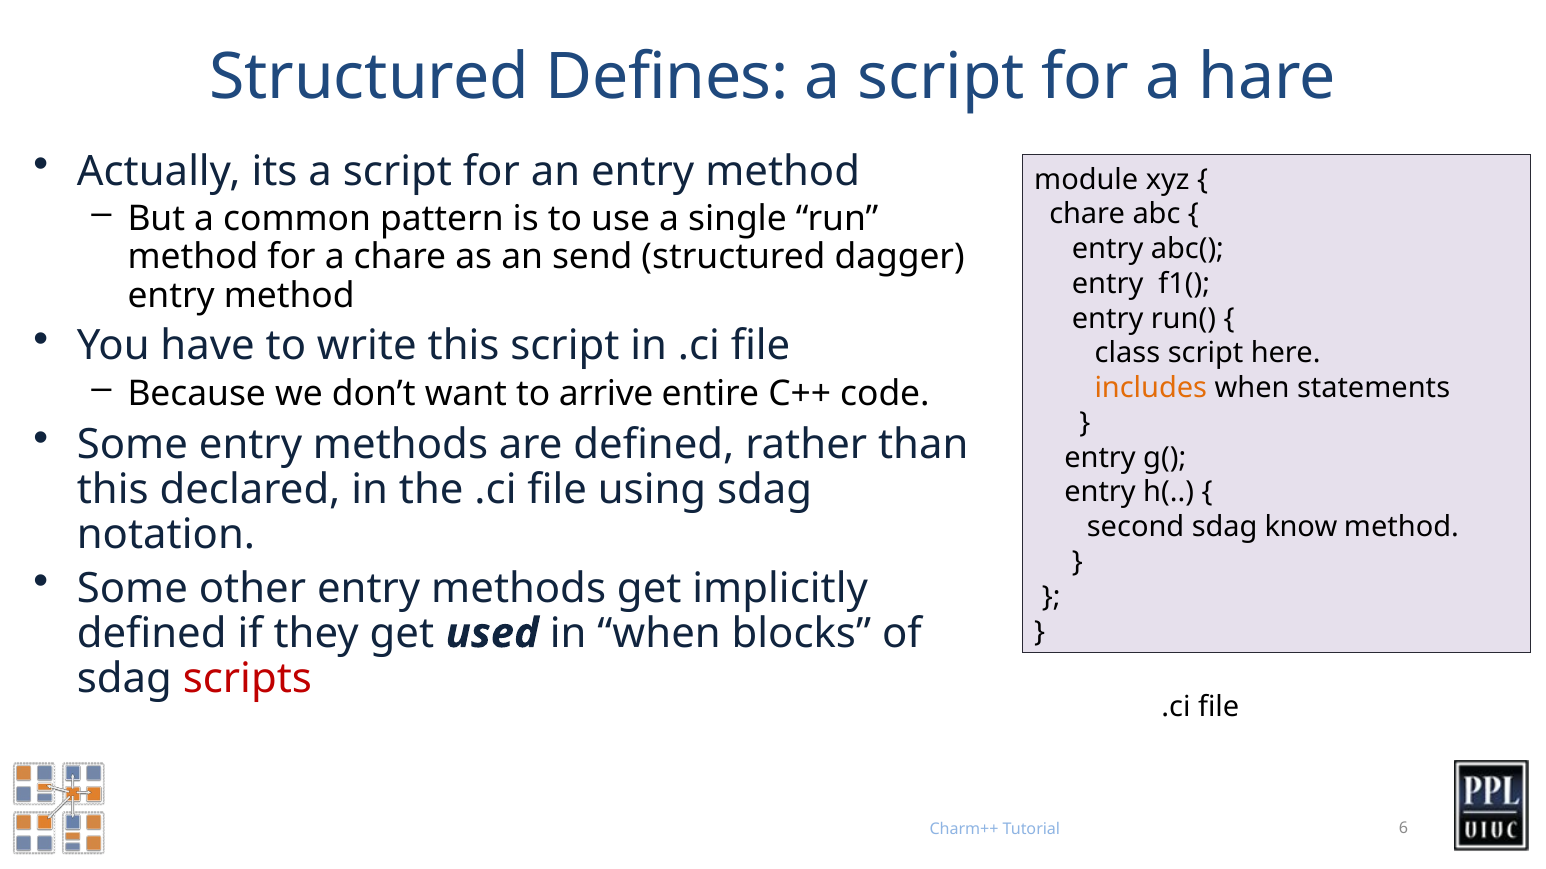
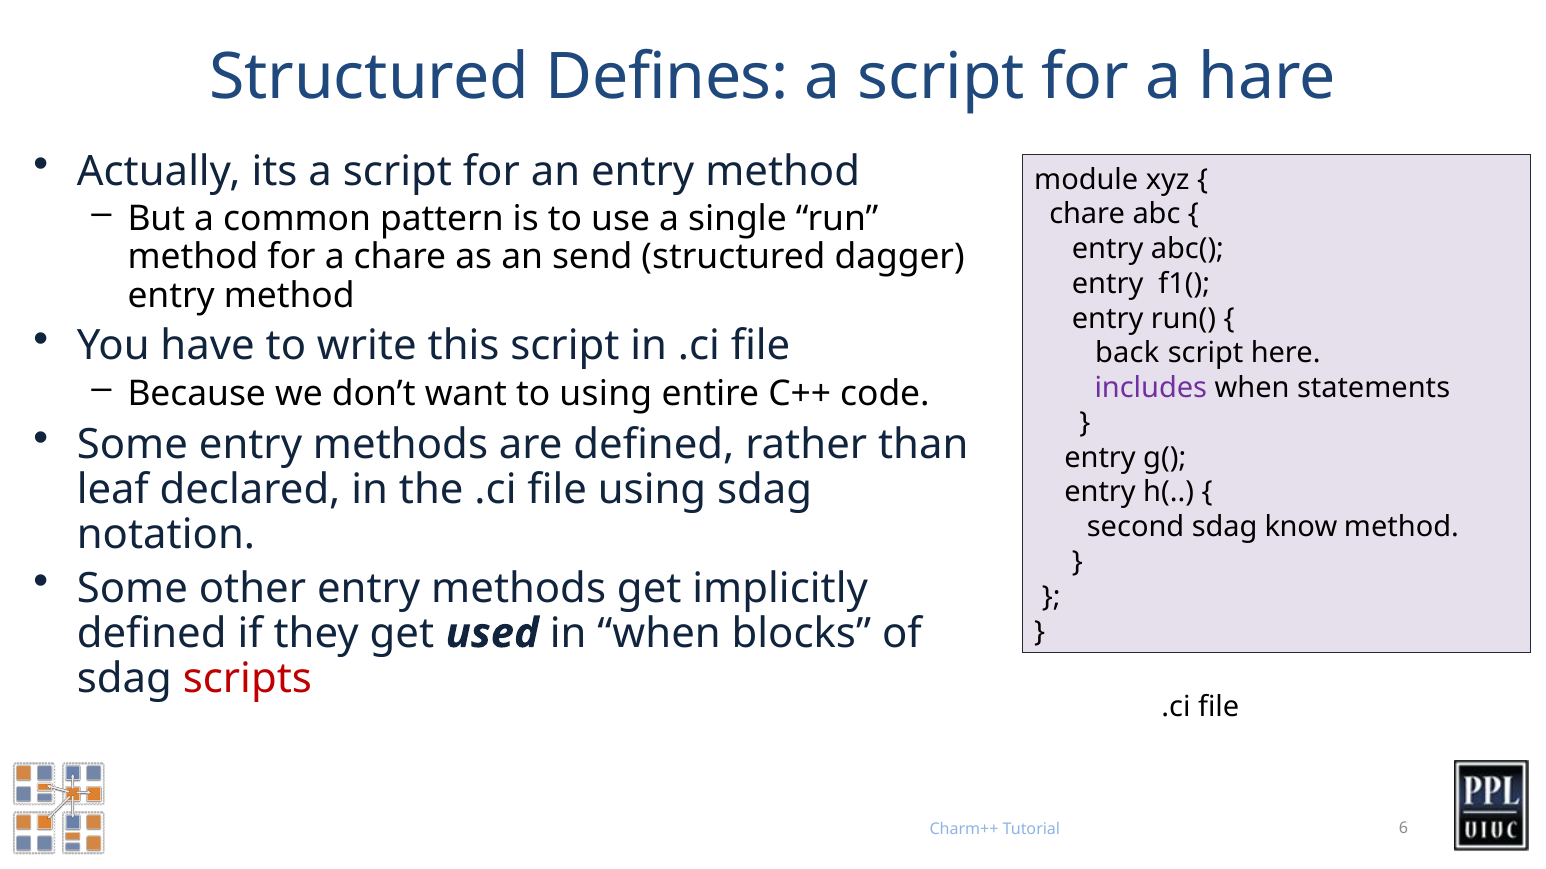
class: class -> back (1127, 354)
to arrive: arrive -> using (606, 394)
includes colour: orange -> purple (1151, 388)
this: this -> leaf (113, 490)
